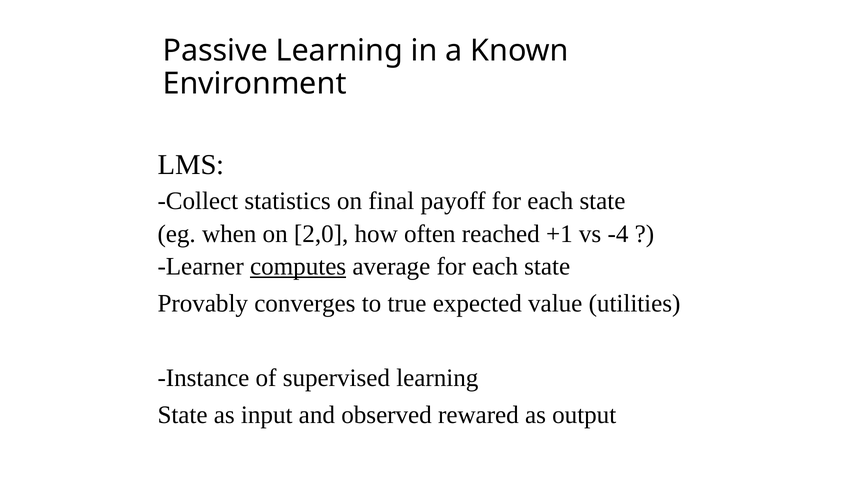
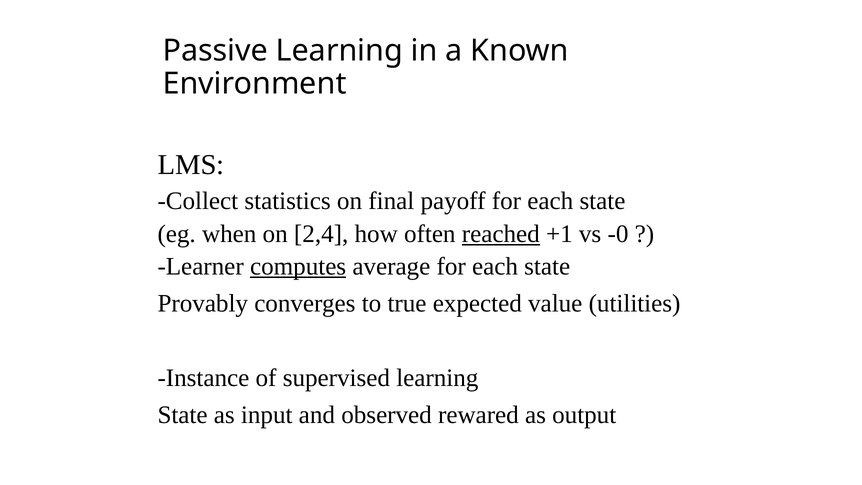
2,0: 2,0 -> 2,4 (321, 234)
reached underline: none -> present (501, 234)
-4: -4 -> -0 (618, 234)
